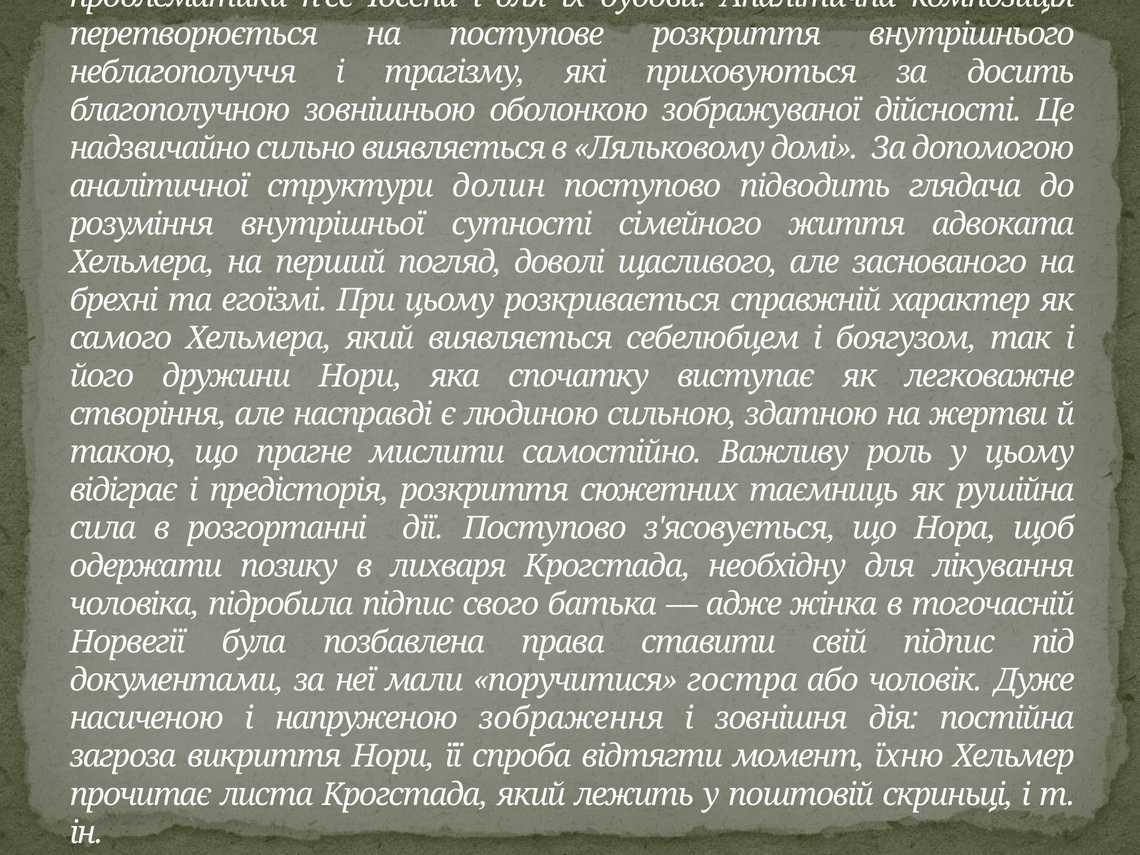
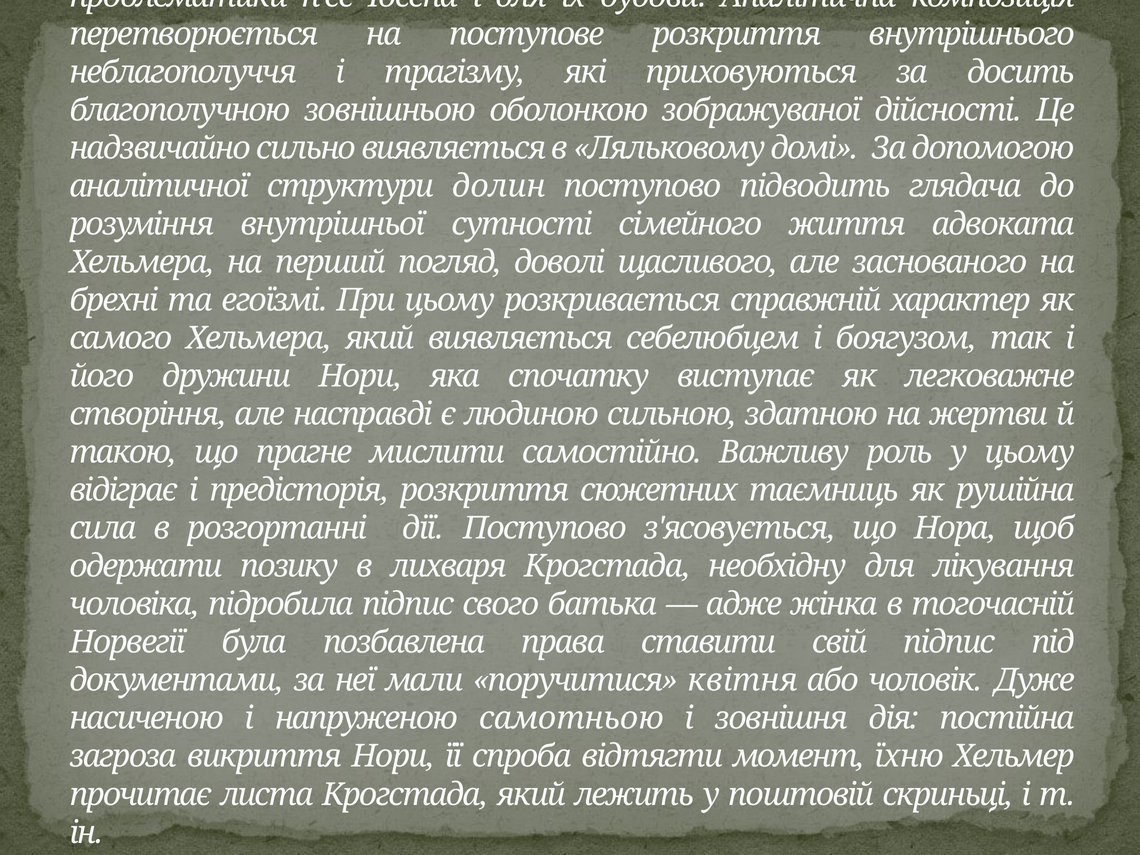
гостра: гостра -> квітня (743, 681)
зображення: зображення -> самотньою (571, 719)
